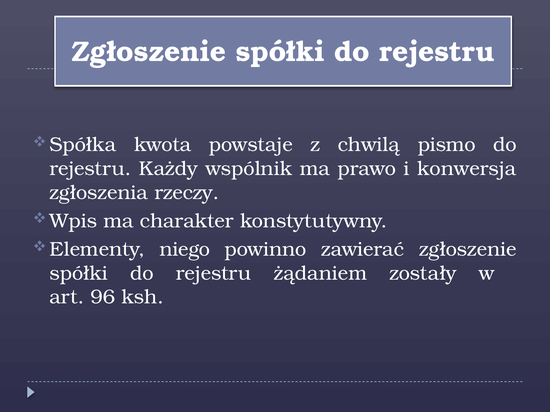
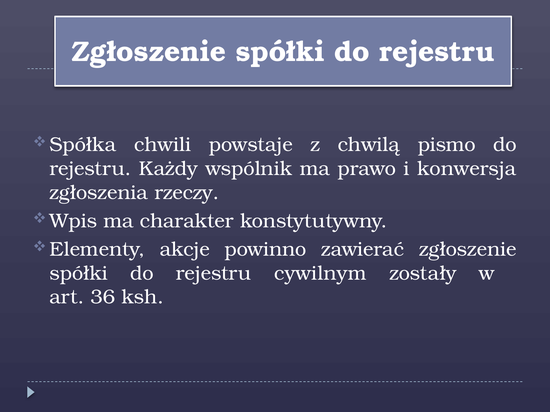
kwota: kwota -> chwili (163, 145)
niego: niego -> akcje (185, 250)
żądaniem: żądaniem -> cywilnym (320, 274)
96: 96 -> 36 (103, 297)
